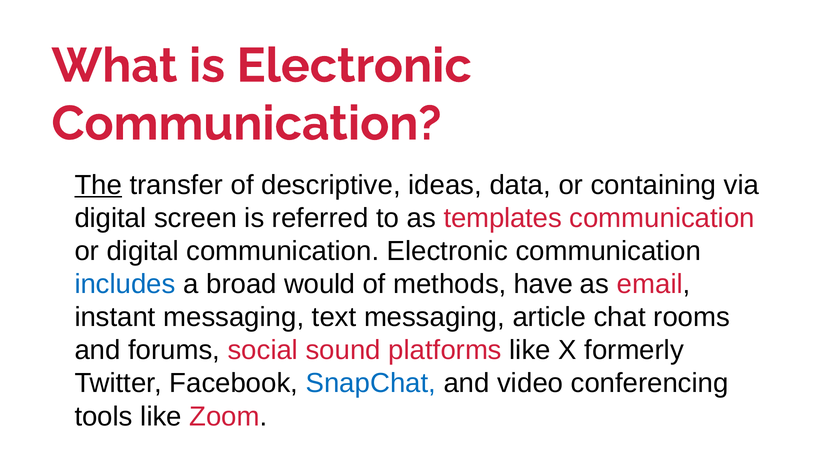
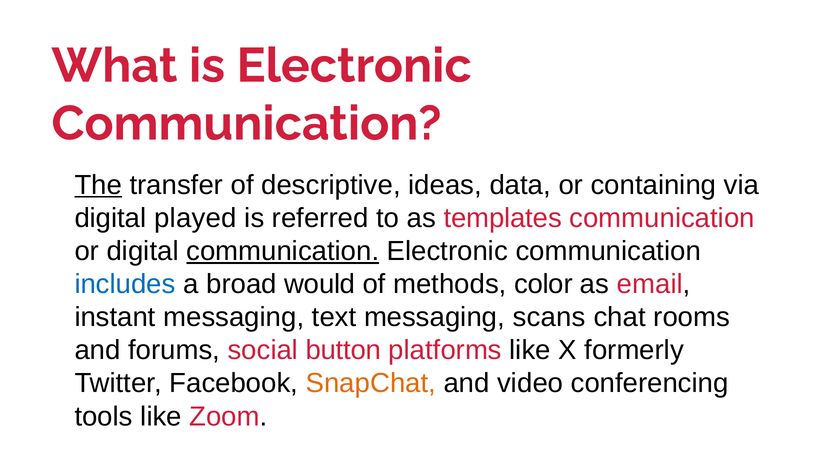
screen: screen -> played (195, 218)
communication underline: none -> present (283, 251)
have: have -> color (543, 284)
article: article -> scans (549, 317)
sound: sound -> button (343, 350)
SnapChat colour: blue -> orange (371, 384)
